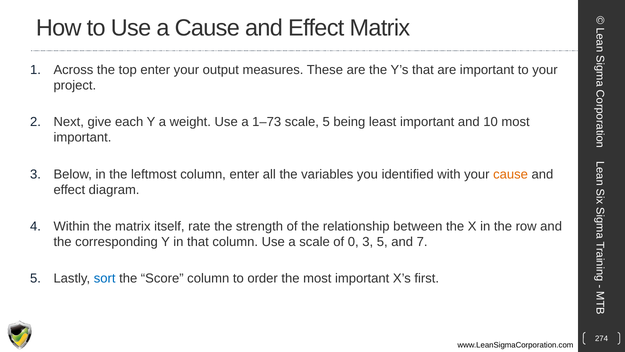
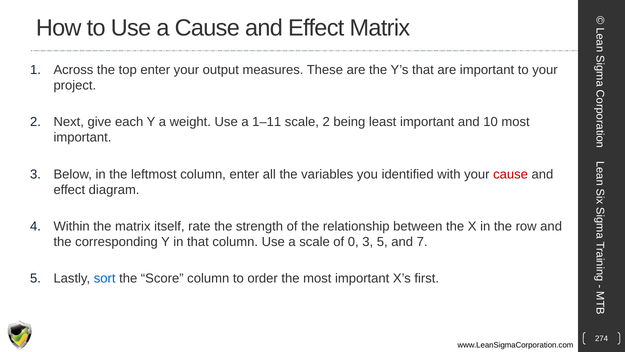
1–73: 1–73 -> 1–11 (267, 122)
scale 5: 5 -> 2 (326, 122)
cause colour: orange -> red (511, 174)
